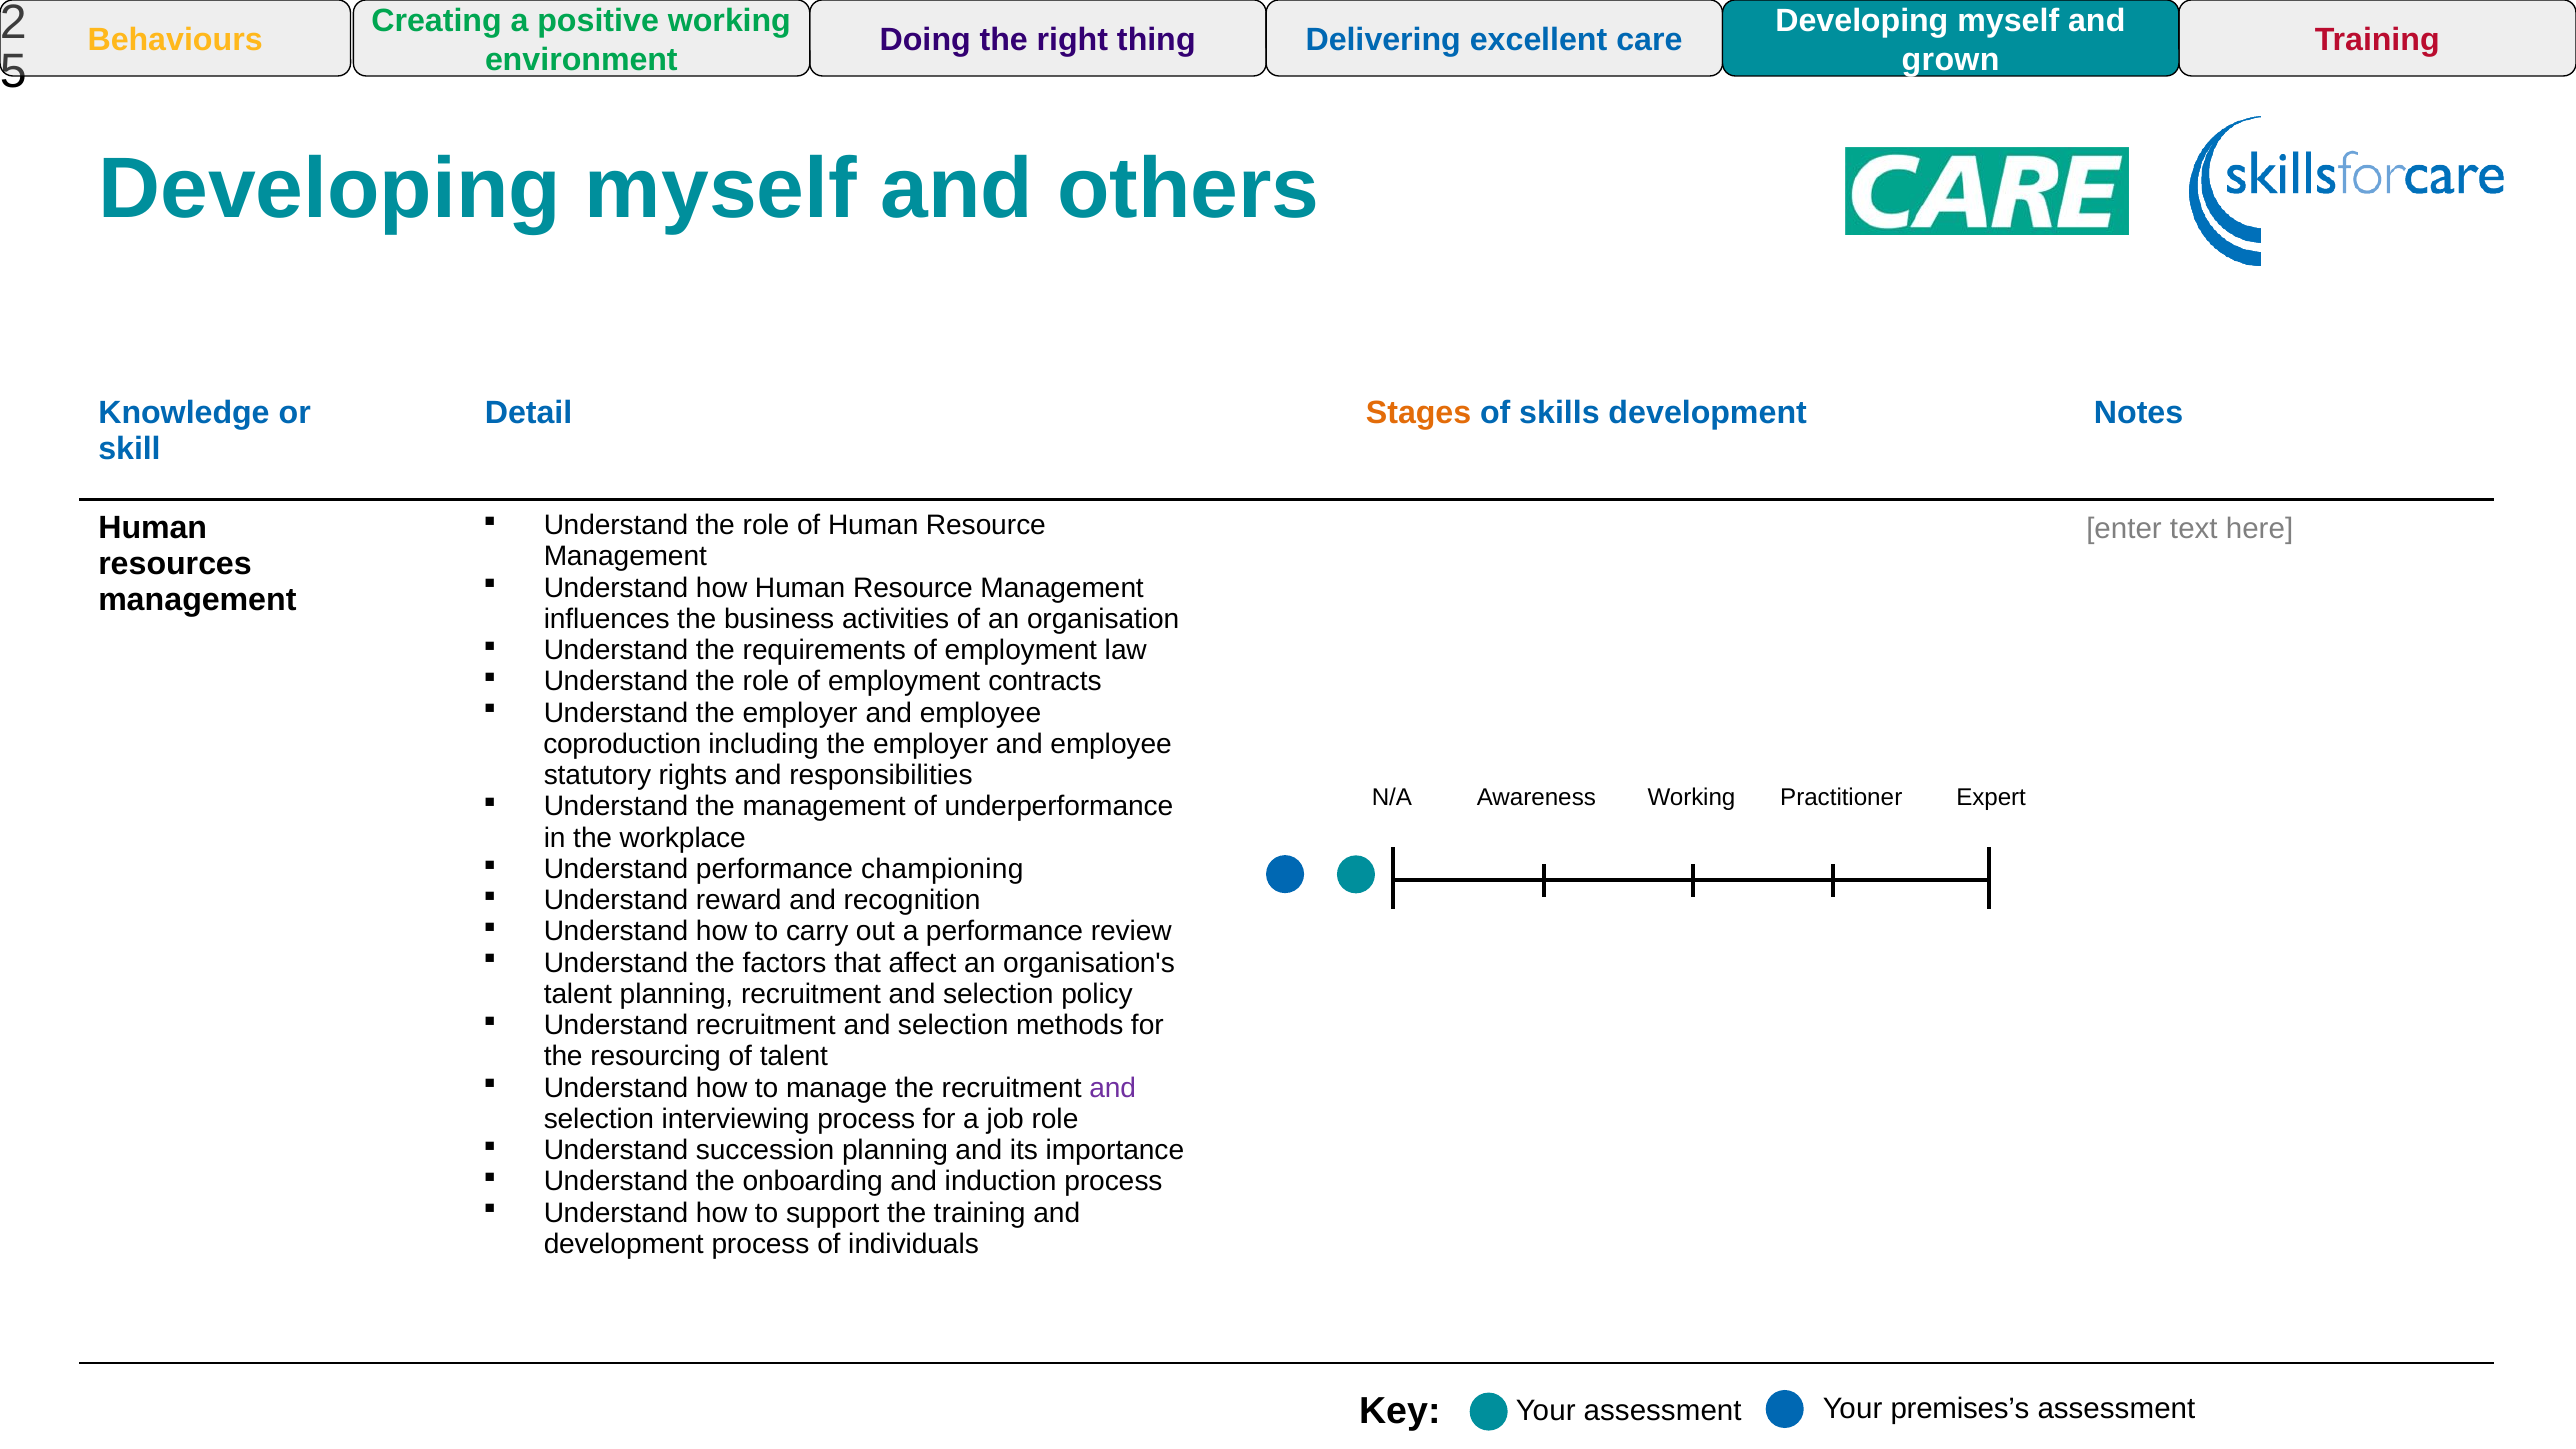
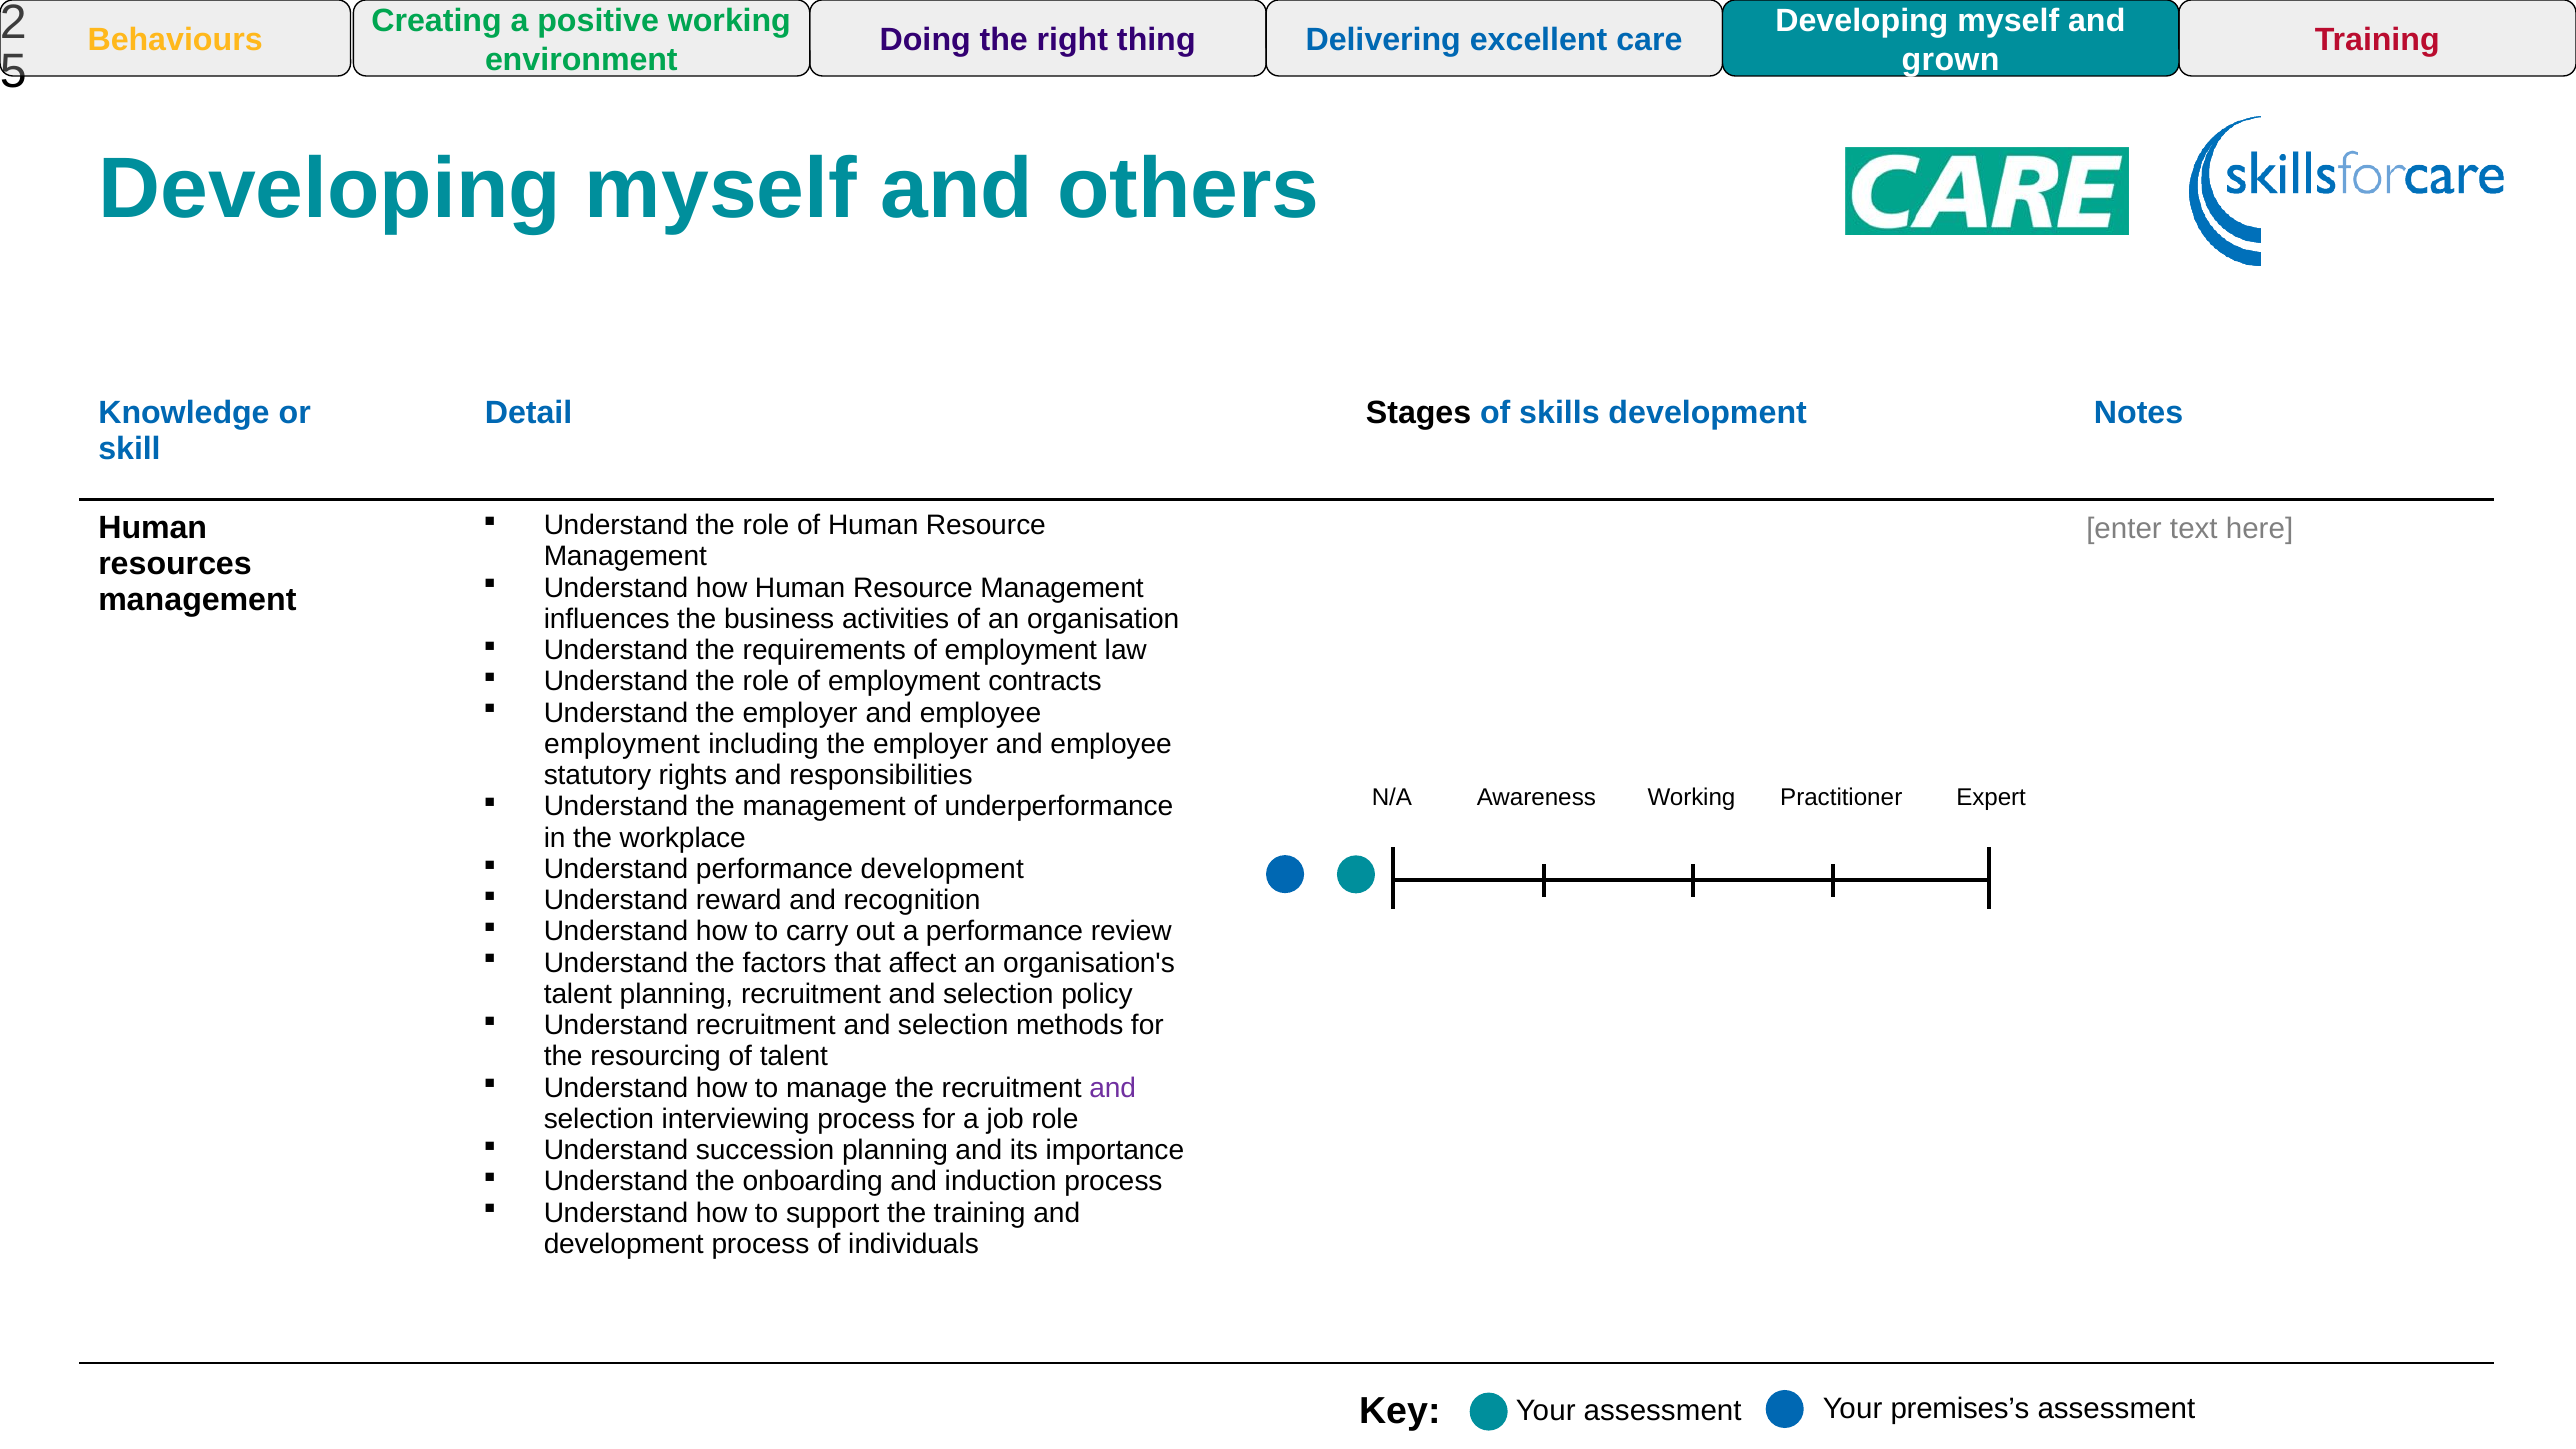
Stages colour: orange -> black (1419, 413)
coproduction: coproduction -> employment (622, 744)
performance championing: championing -> development (942, 869)
